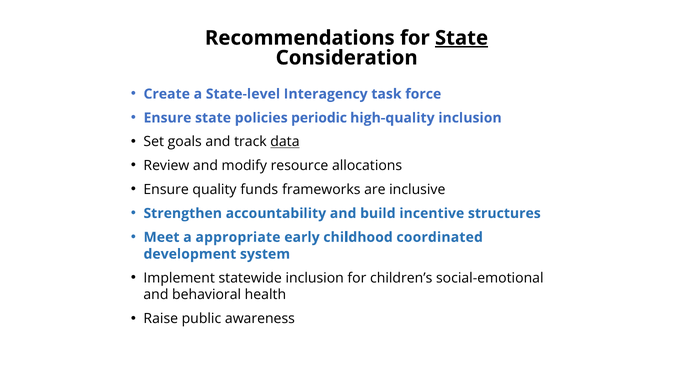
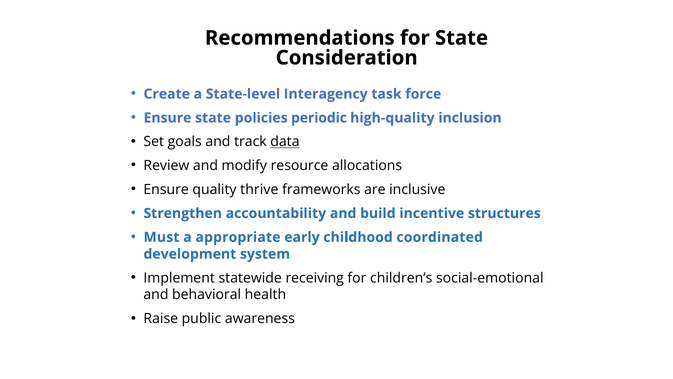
State underline: present -> none (462, 38)
funds: funds -> thrive (259, 189)
Meet: Meet -> Must (161, 237)
statewide inclusion: inclusion -> receiving (315, 278)
